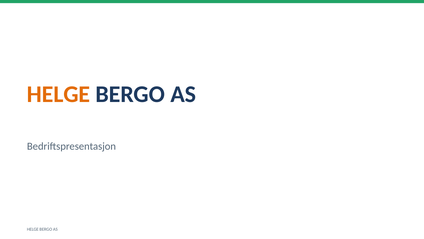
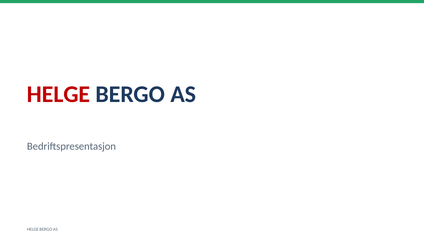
HELGE colour: orange -> red (59, 94)
